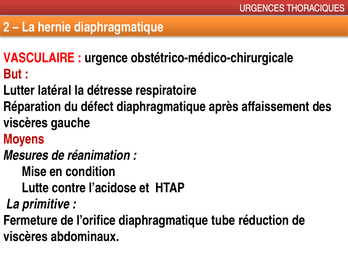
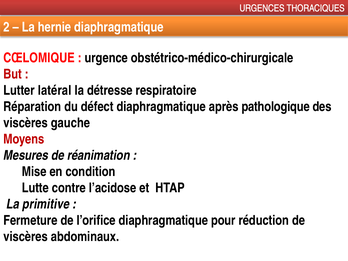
VASCULAIRE: VASCULAIRE -> CŒLOMIQUE (39, 58)
affaissement: affaissement -> pathologique (276, 107)
tube: tube -> pour (223, 220)
